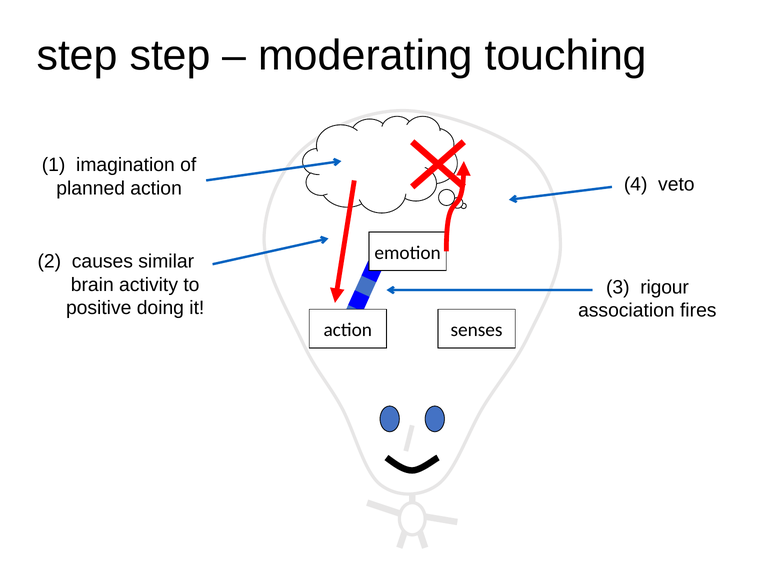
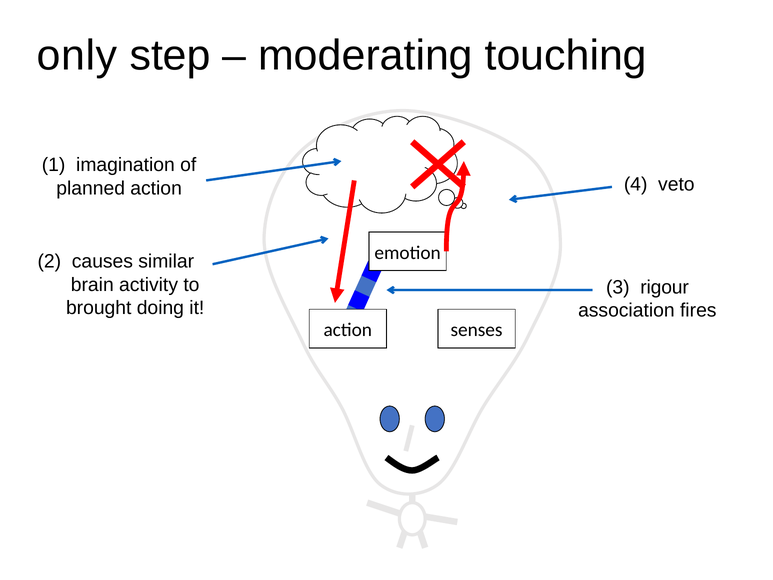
step: step -> only (77, 56)
positive: positive -> brought (99, 308)
